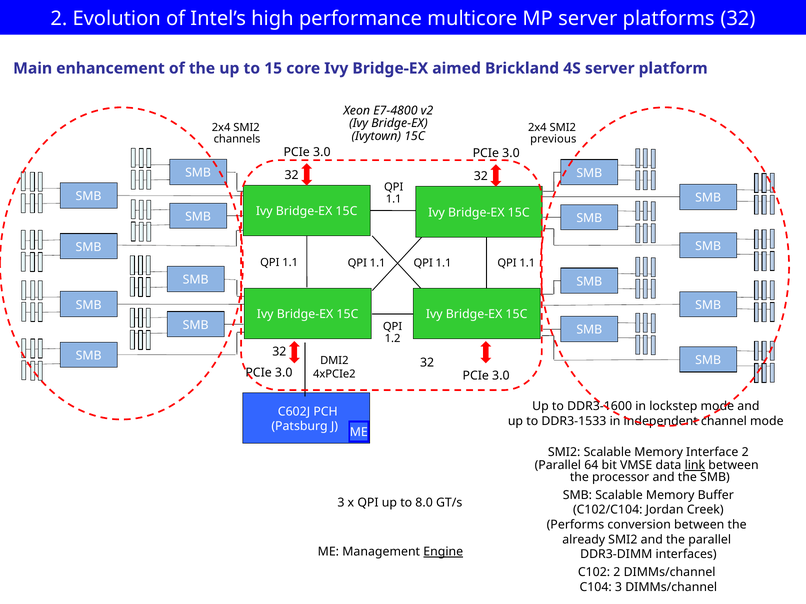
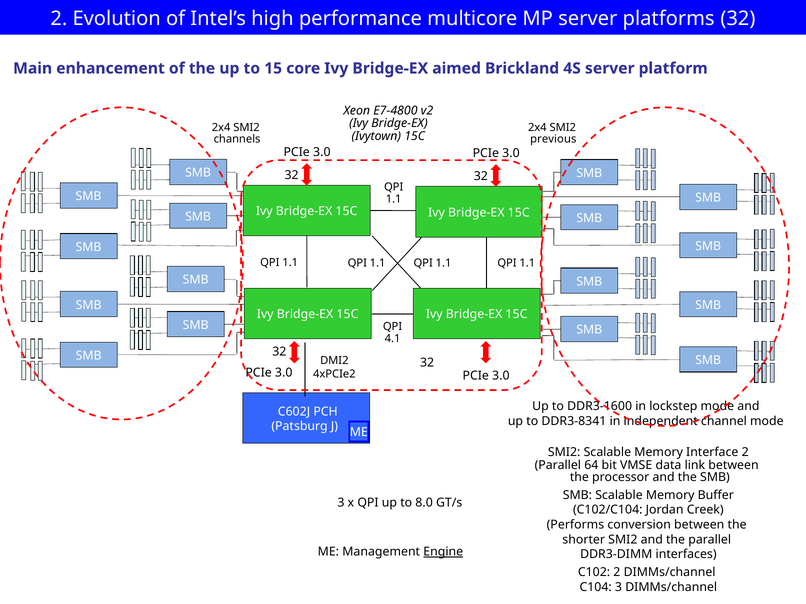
1.2: 1.2 -> 4.1 (393, 339)
DDR3-1533: DDR3-1533 -> DDR3-8341 (574, 421)
link underline: present -> none (695, 466)
already: already -> shorter (584, 540)
